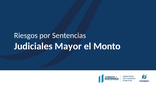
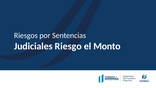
Mayor: Mayor -> Riesgo (68, 46)
